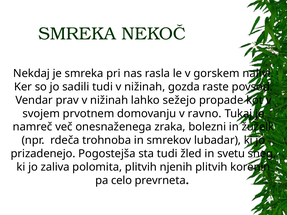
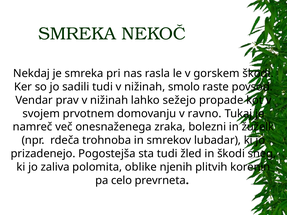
gorskem nalivi: nalivi -> škodi (258, 73)
gozda: gozda -> smolo (184, 87)
in svetu: svetu -> škodi (231, 154)
polomita plitvih: plitvih -> oblike (141, 167)
